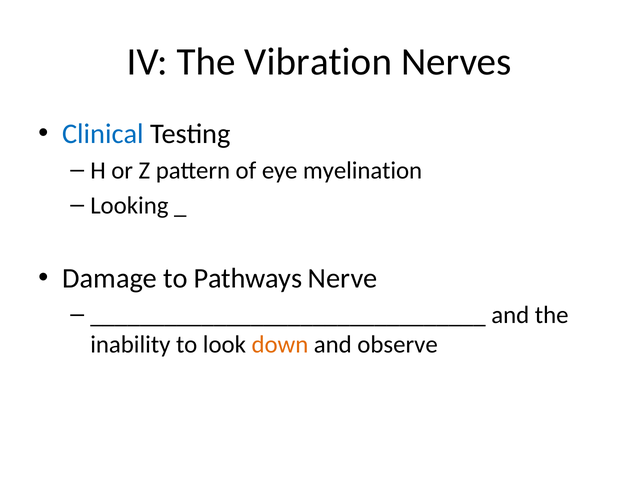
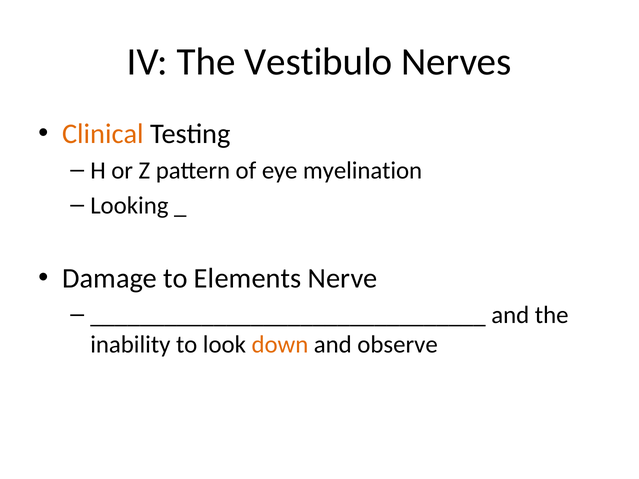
Vibration: Vibration -> Vestibulo (318, 62)
Clinical colour: blue -> orange (103, 134)
Pathways: Pathways -> Elements (248, 278)
